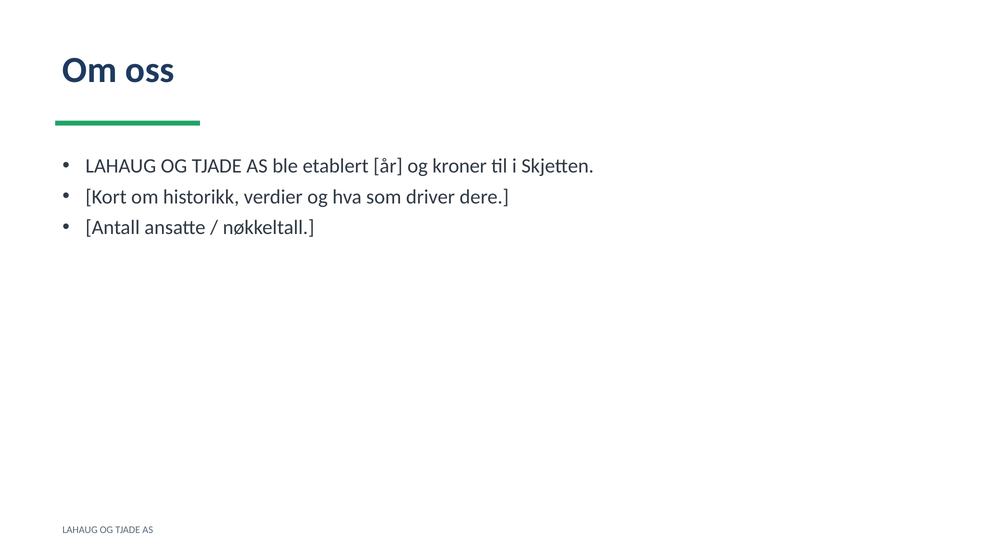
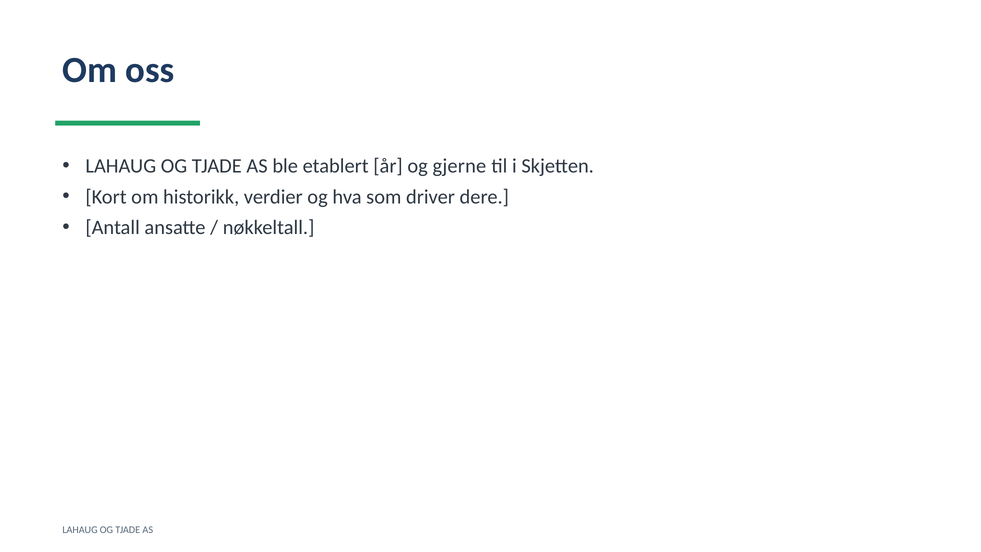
kroner: kroner -> gjerne (459, 166)
